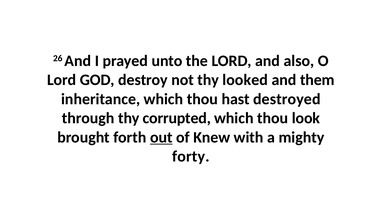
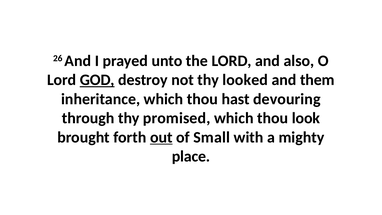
GOD underline: none -> present (97, 80)
destroyed: destroyed -> devouring (287, 99)
corrupted: corrupted -> promised (177, 118)
Knew: Knew -> Small (212, 137)
forty: forty -> place (191, 156)
